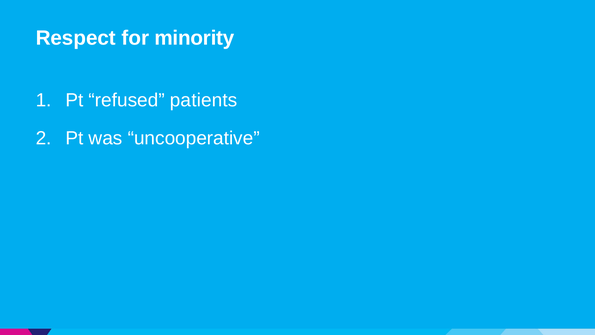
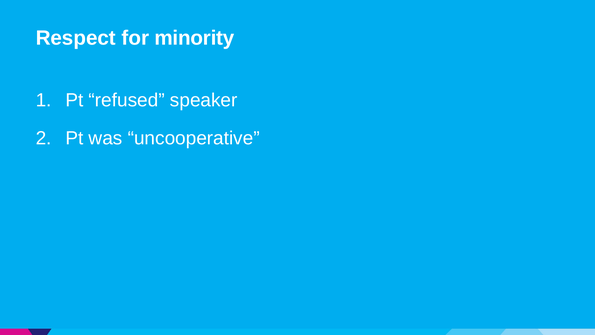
patients: patients -> speaker (204, 100)
